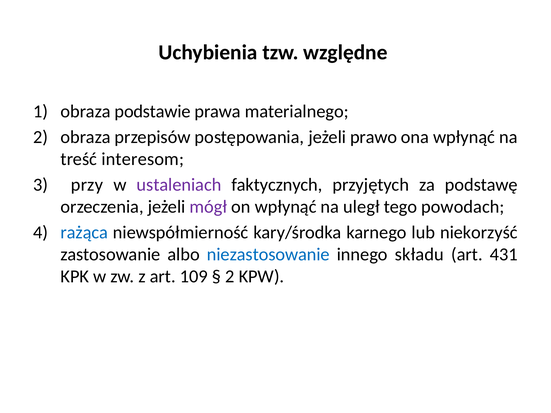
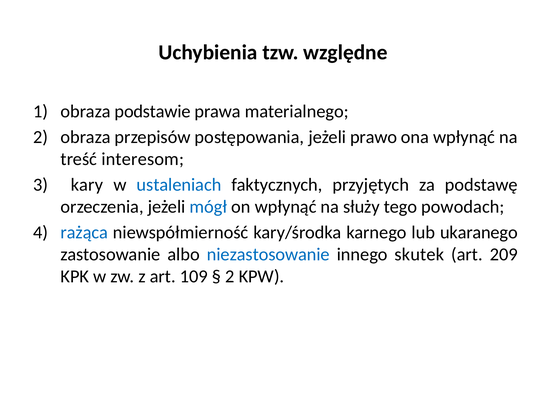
przy: przy -> kary (87, 185)
ustaleniach colour: purple -> blue (179, 185)
mógł colour: purple -> blue (208, 207)
uległ: uległ -> służy (361, 207)
niekorzyść: niekorzyść -> ukaranego (479, 233)
składu: składu -> skutek (419, 255)
431: 431 -> 209 (504, 255)
